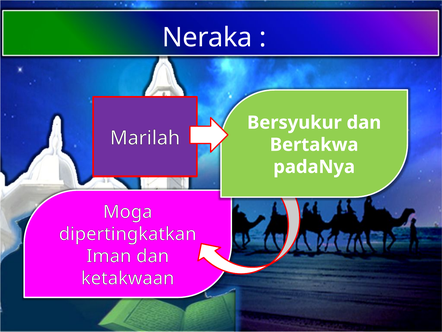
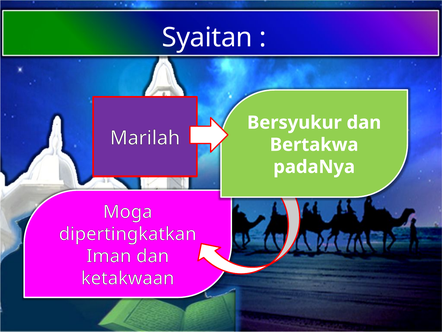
Neraka: Neraka -> Syaitan (207, 38)
